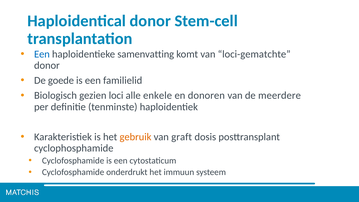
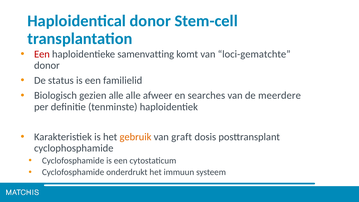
Een colour: blue -> red (42, 54)
goede: goede -> status (61, 80)
gezien loci: loci -> alle (116, 95)
enkele: enkele -> afweer (158, 95)
donoren: donoren -> searches (206, 95)
